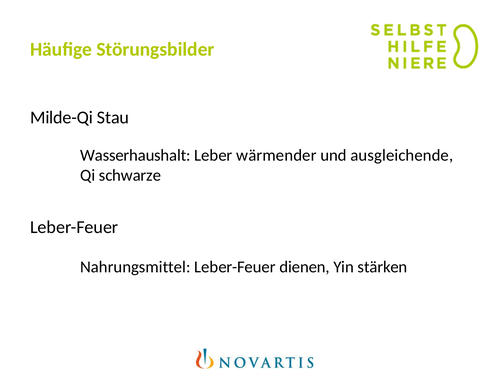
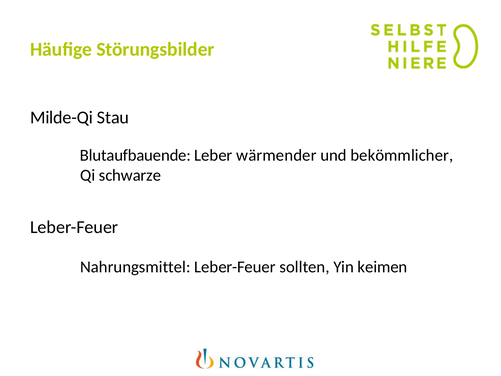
Wasserhaushalt: Wasserhaushalt -> Blutaufbauende (135, 155)
ausgleichende: ausgleichende -> bekömmlicher (402, 155)
dienen: dienen -> sollten (305, 267)
stärken: stärken -> keimen (382, 267)
